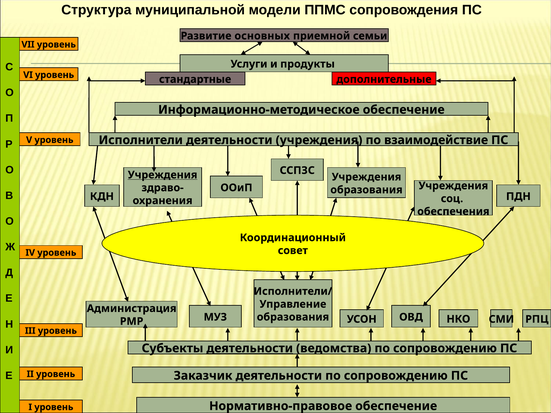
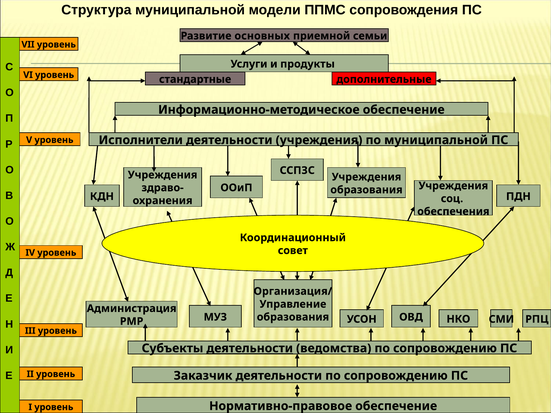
по взаимодействие: взаимодействие -> муниципальной (436, 140)
Учреждения underline: present -> none (163, 175)
Исполнители/: Исполнители/ -> Организация/ (293, 291)
